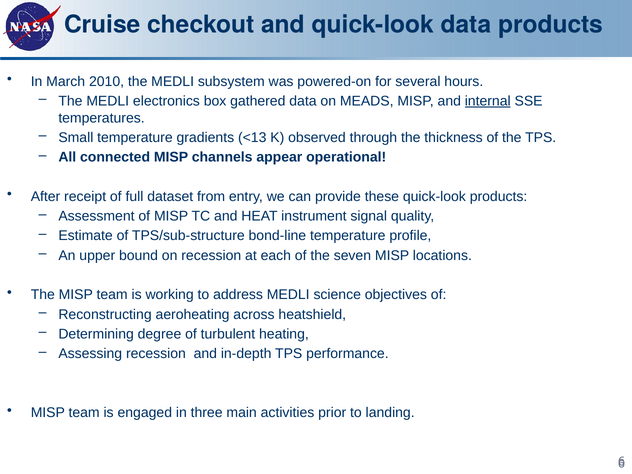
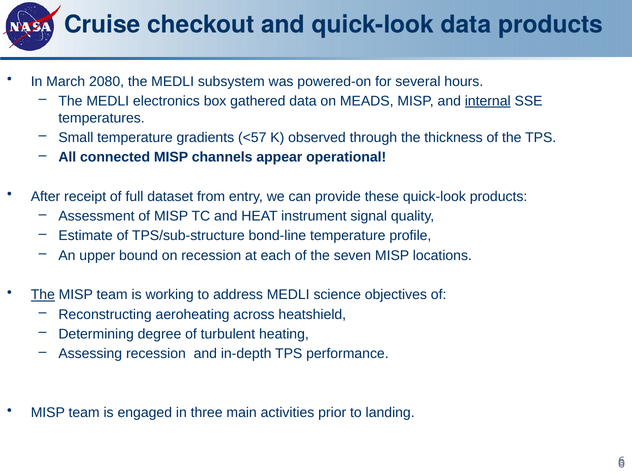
2010: 2010 -> 2080 (107, 81)
<13: <13 -> <57 (252, 138)
The underline: none -> present (43, 295)
